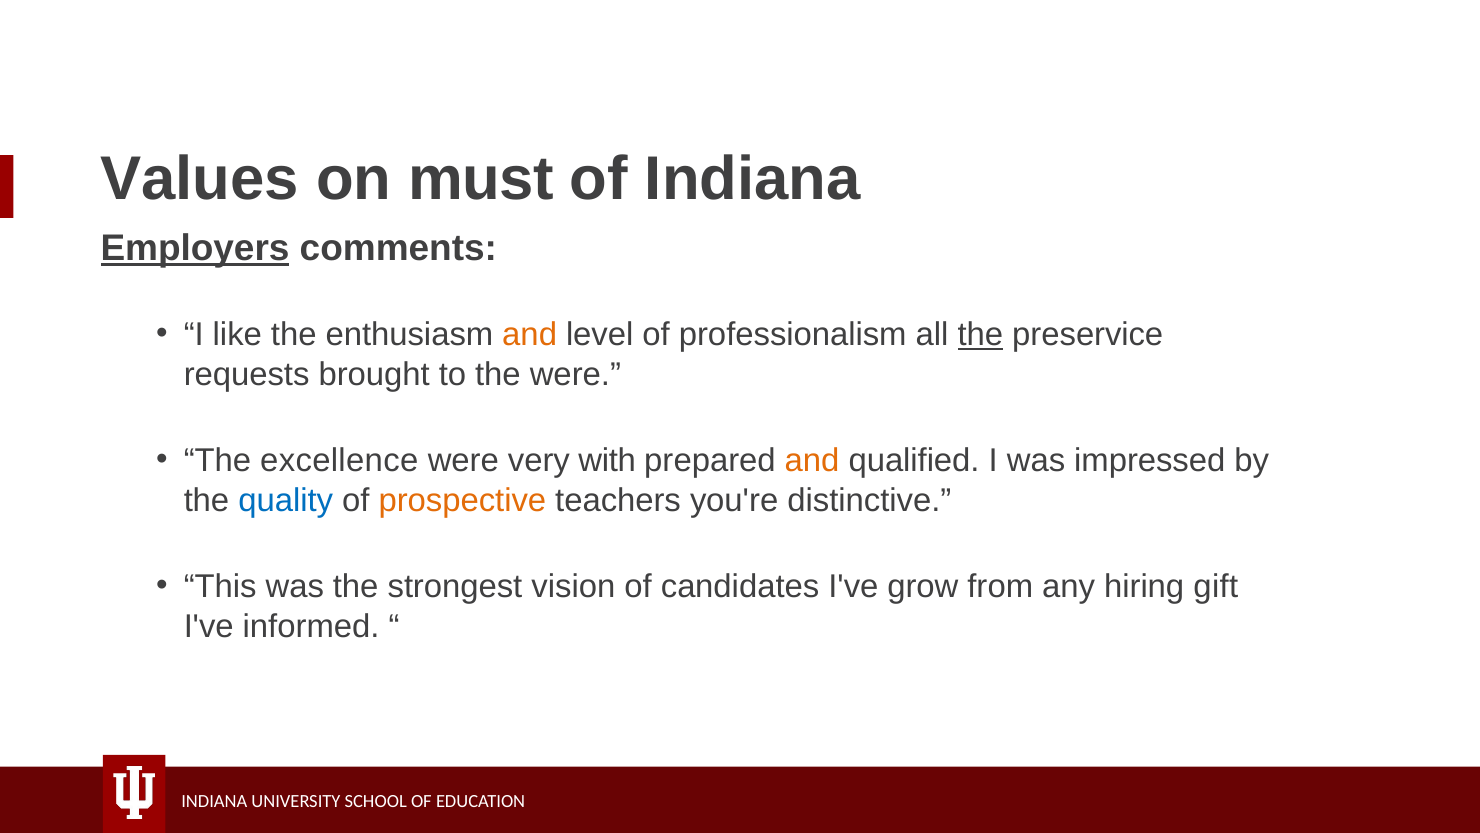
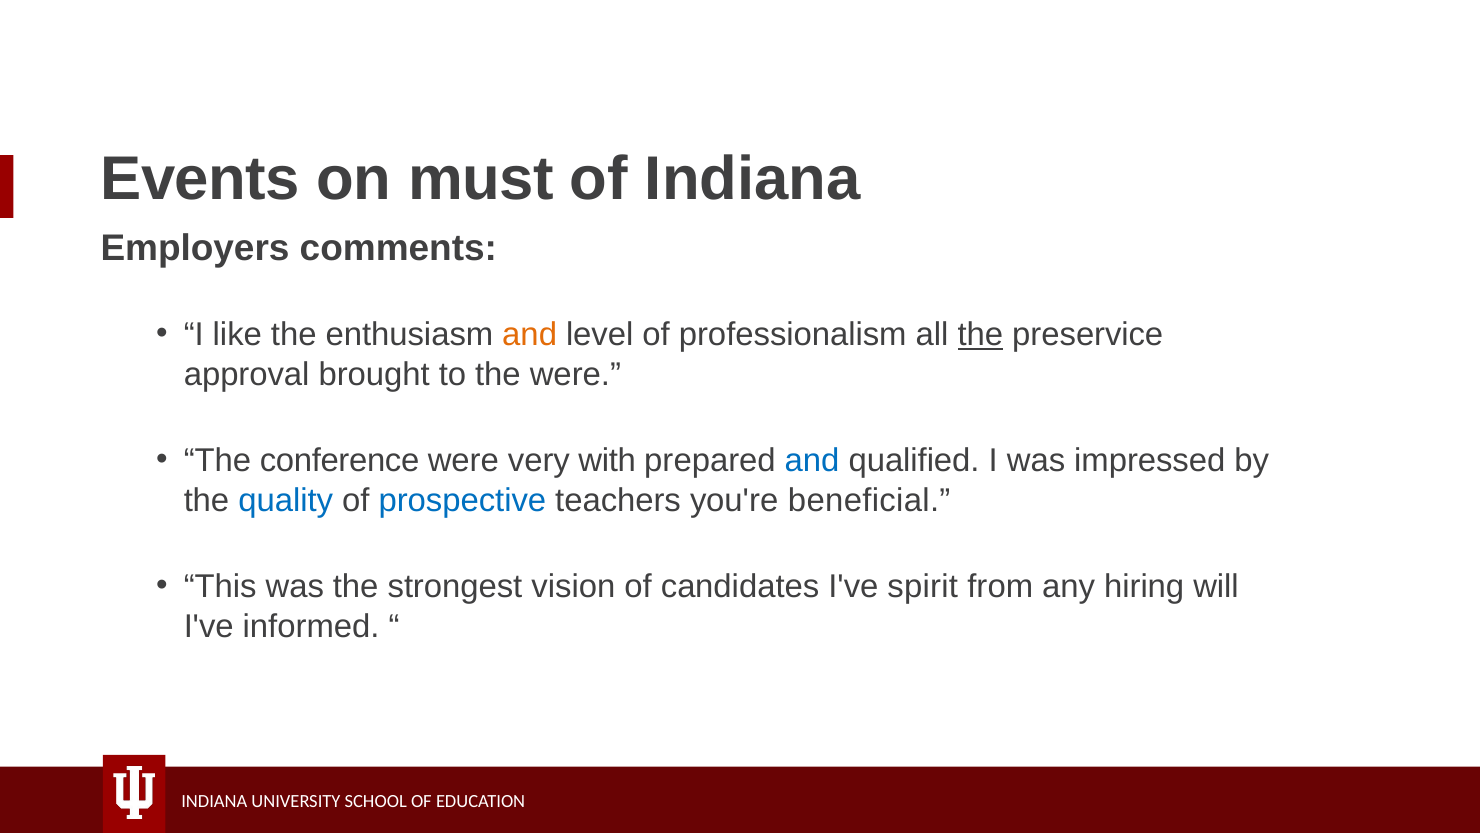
Values: Values -> Events (200, 179)
Employers underline: present -> none (195, 248)
requests: requests -> approval (247, 374)
excellence: excellence -> conference (340, 461)
and colour: orange -> blue (812, 461)
prospective colour: orange -> blue (462, 500)
distinctive: distinctive -> beneficial (869, 500)
grow: grow -> spirit (923, 586)
gift: gift -> will (1216, 586)
